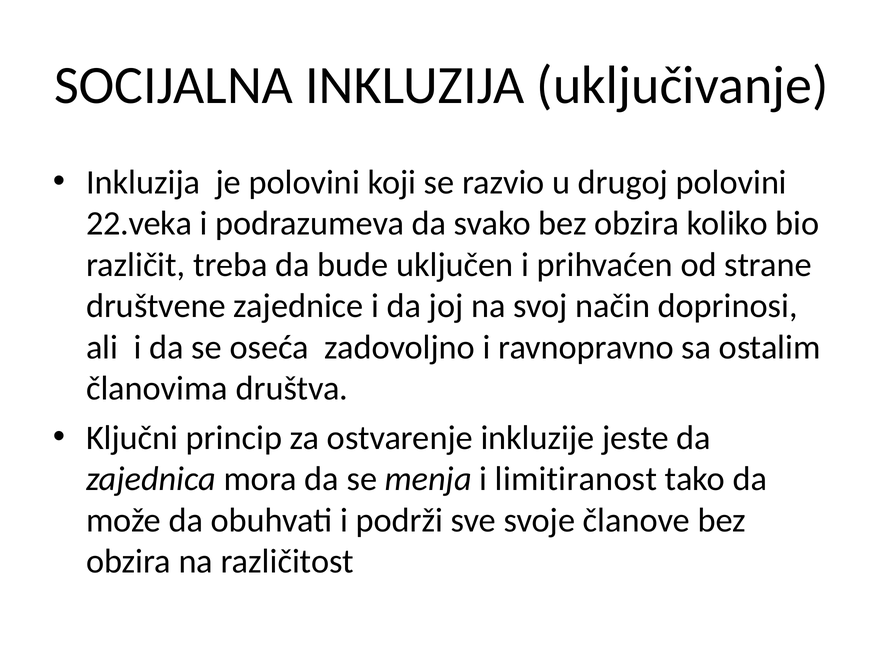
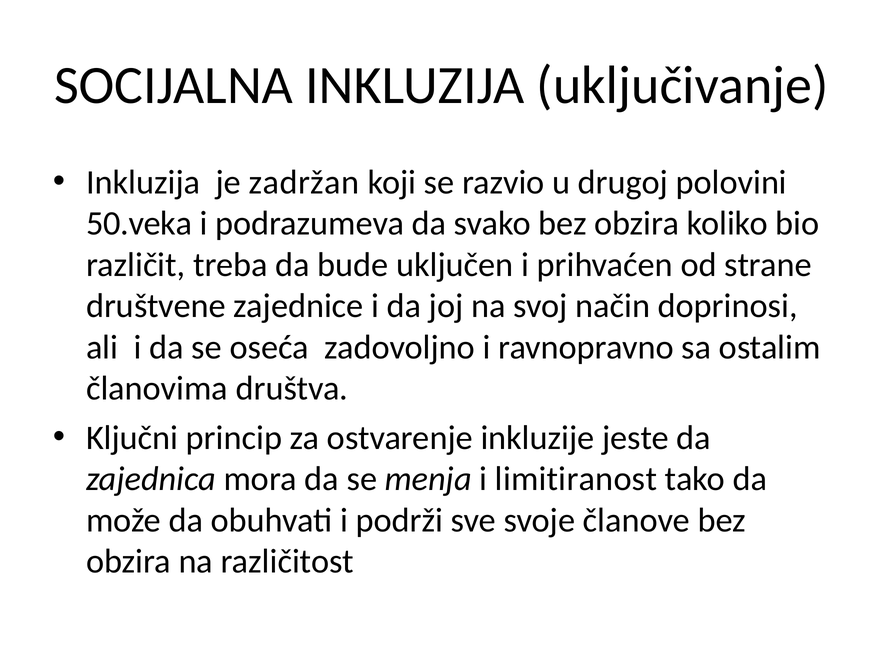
je polovini: polovini -> zadržan (304, 182)
22.veka: 22.veka -> 50.veka (139, 223)
